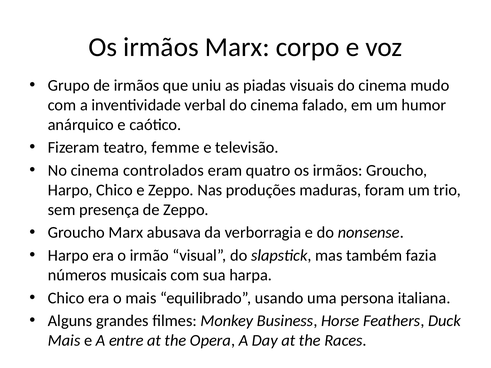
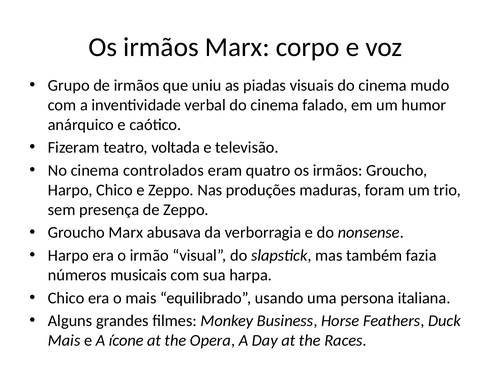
femme: femme -> voltada (176, 148)
entre: entre -> ícone (126, 341)
